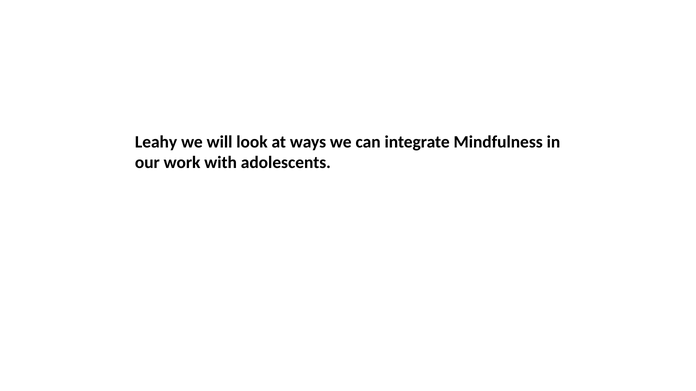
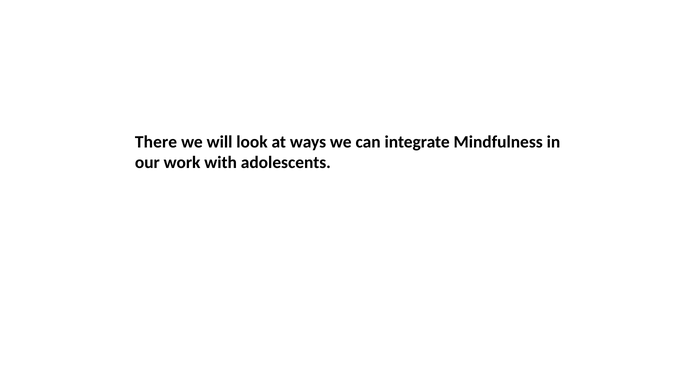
Leahy: Leahy -> There (156, 142)
